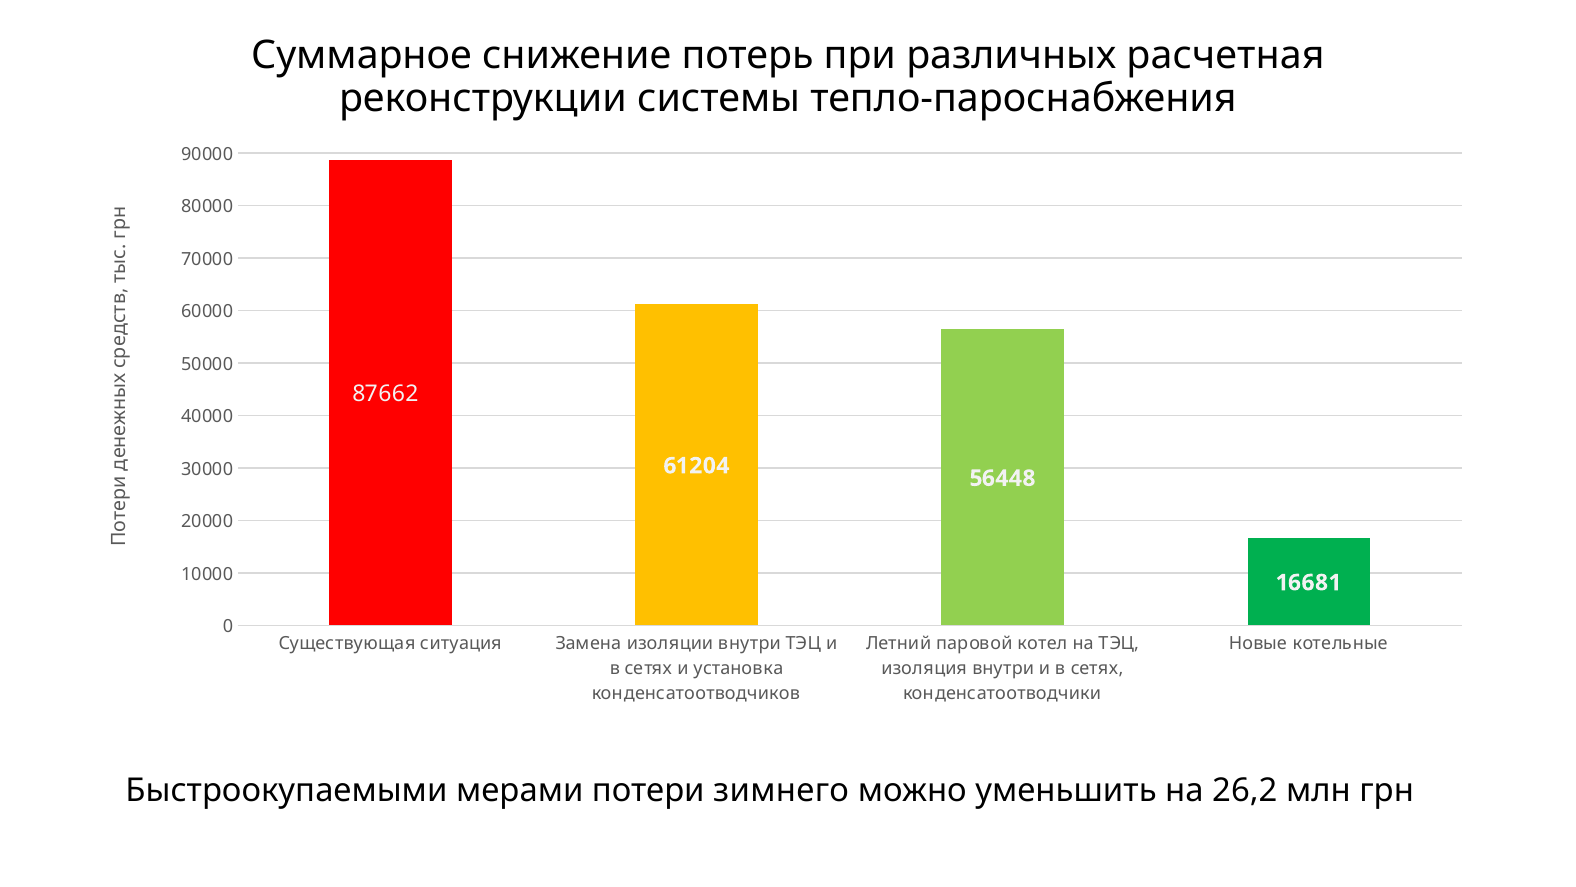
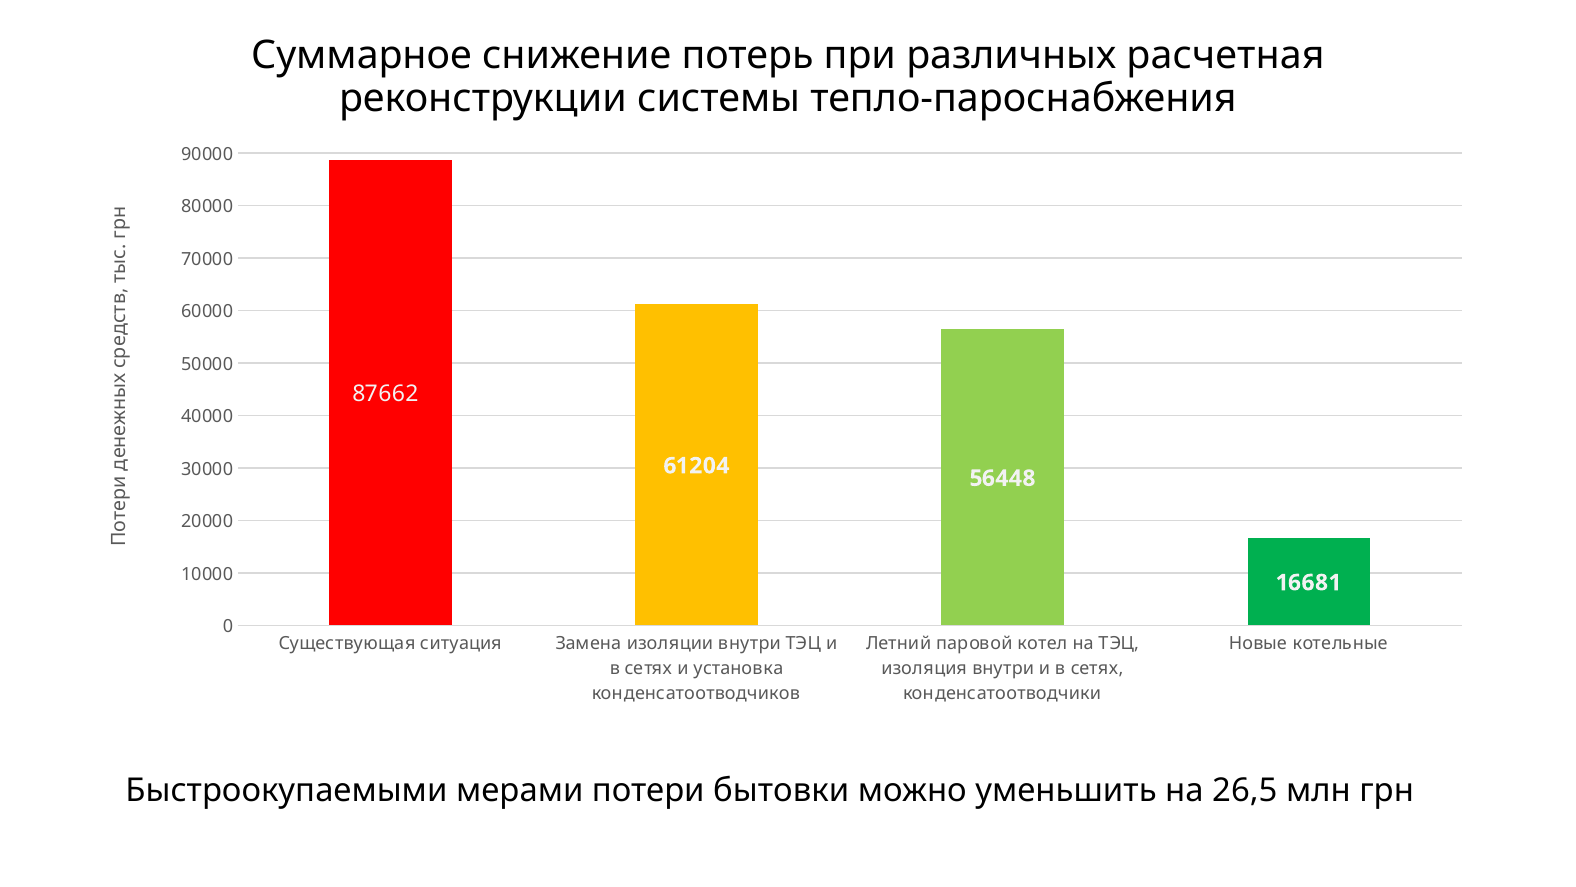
зимнего: зимнего -> бытовки (781, 790)
26,2: 26,2 -> 26,5 (1245, 790)
